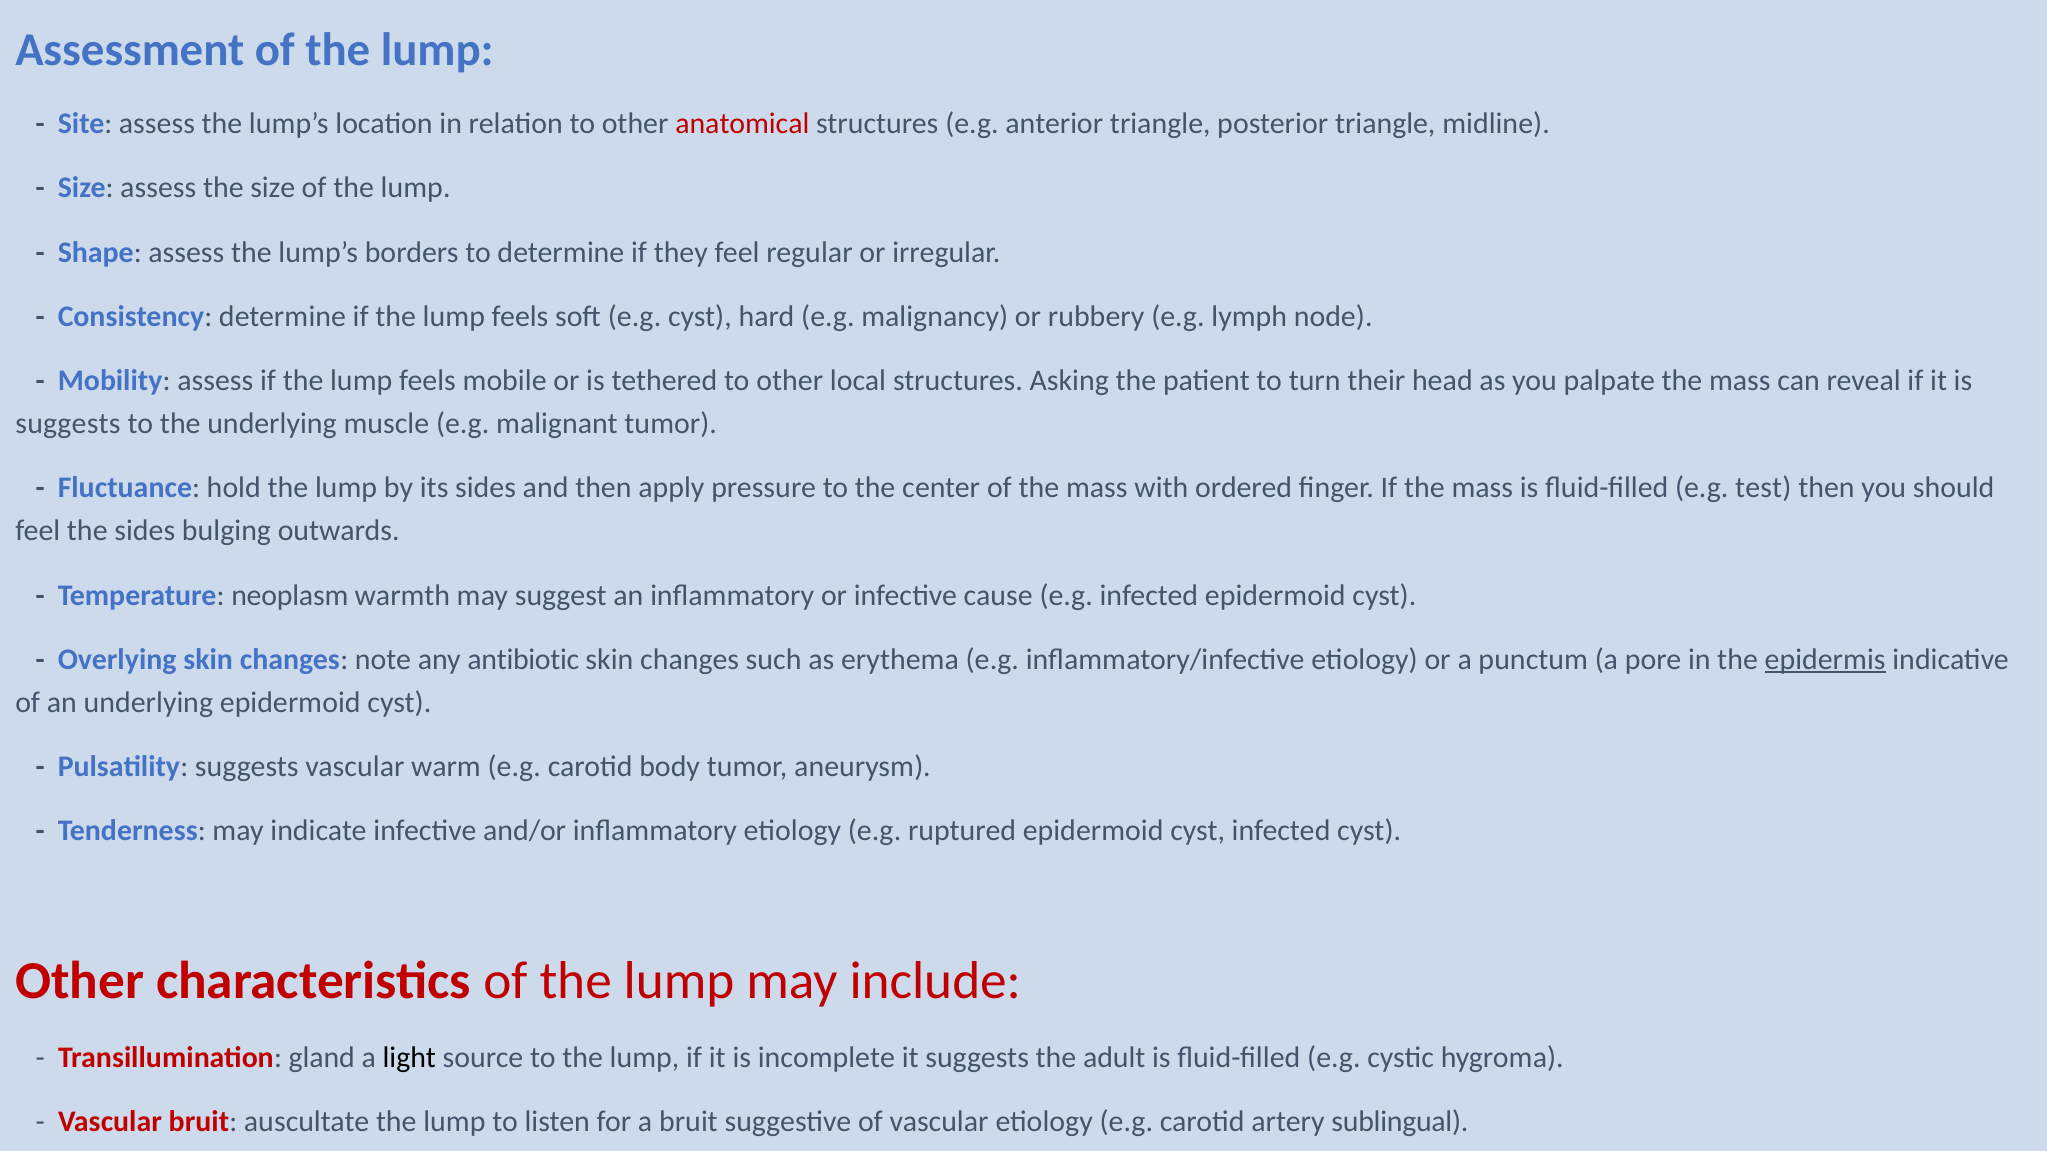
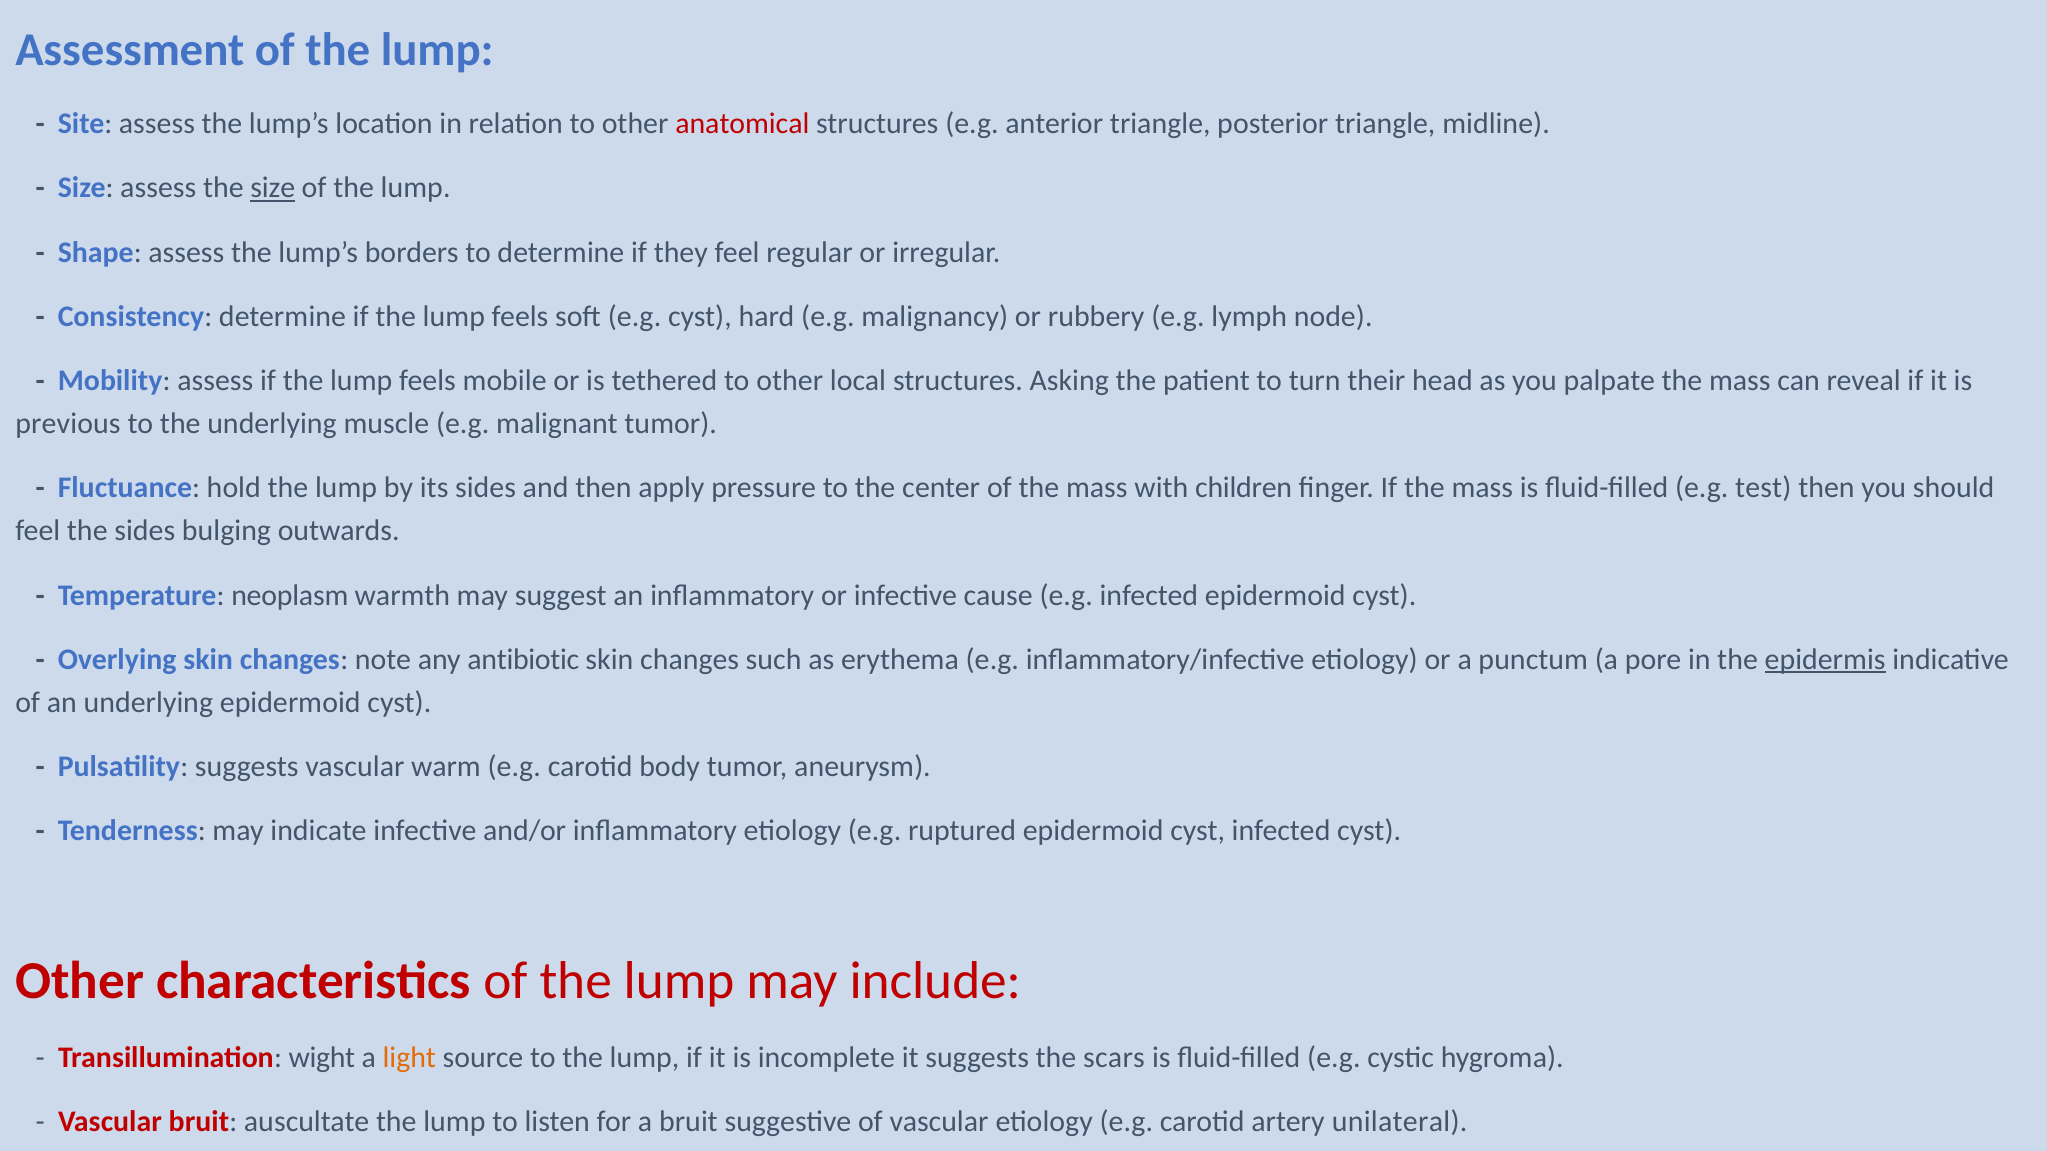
size underline: none -> present (273, 188)
suggests: suggests -> previous (68, 424)
ordered: ordered -> children (1244, 488)
gland: gland -> wight (322, 1058)
light colour: black -> orange (409, 1058)
adult: adult -> scars (1114, 1058)
sublingual: sublingual -> unilateral (1400, 1122)
